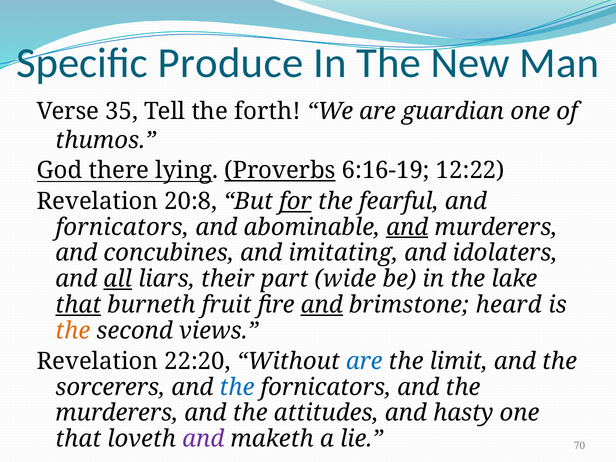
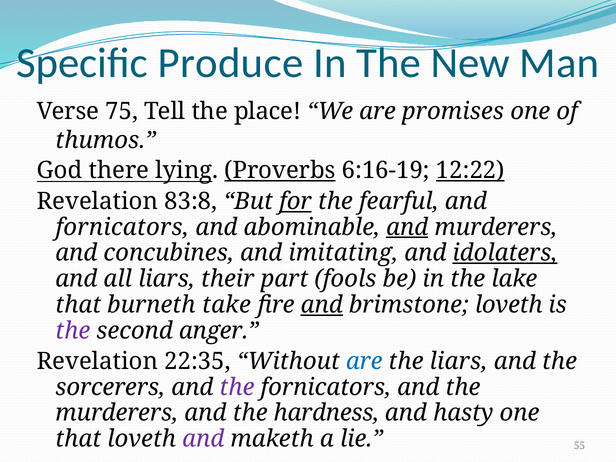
35: 35 -> 75 (122, 111)
forth: forth -> place (268, 111)
guardian: guardian -> promises (453, 111)
12:22 underline: none -> present (470, 171)
20:8: 20:8 -> 83:8 (191, 201)
idolaters underline: none -> present (505, 253)
all underline: present -> none (118, 279)
wide: wide -> fools (345, 279)
that underline: present -> none (78, 305)
fruit: fruit -> take (227, 305)
brimstone heard: heard -> loveth (509, 305)
the colour: orange -> purple (73, 331)
views: views -> anger (219, 331)
22:20: 22:20 -> 22:35 (197, 361)
the limit: limit -> liars (458, 361)
the colour: blue -> purple (237, 387)
attitudes: attitudes -> hardness (326, 413)
70: 70 -> 55 (580, 446)
